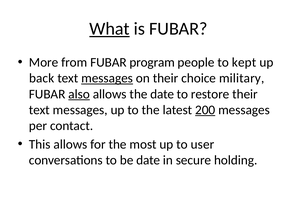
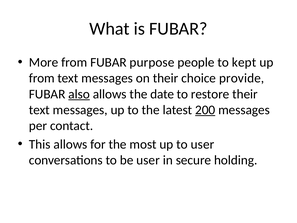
What underline: present -> none (109, 29)
program: program -> purpose (152, 62)
back: back -> from (42, 78)
messages underline: present -> none (107, 78)
military: military -> provide (242, 78)
be date: date -> user (148, 160)
